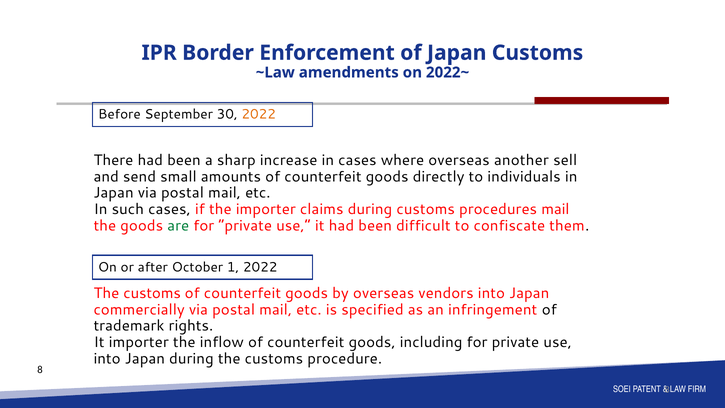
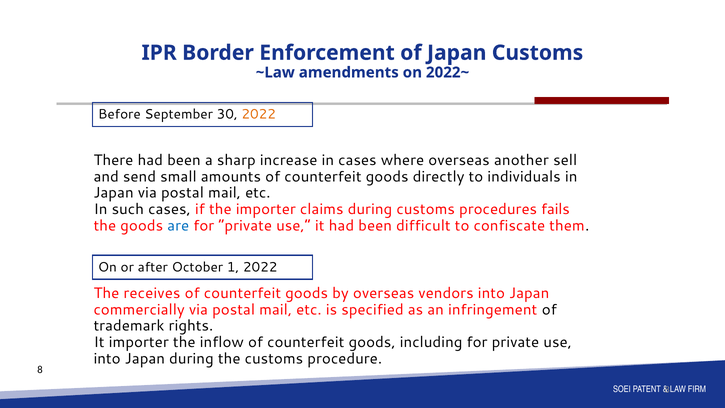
procedures mail: mail -> fails (555, 209)
are colour: green -> blue (178, 225)
customs: customs -> receives (152, 293)
